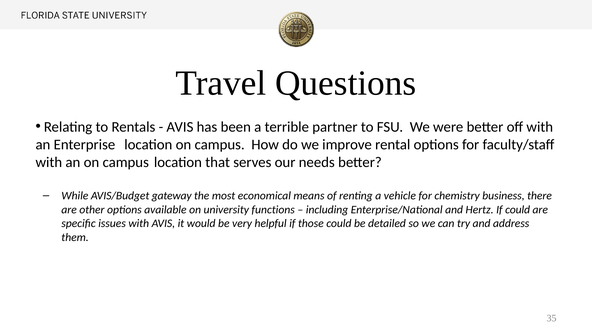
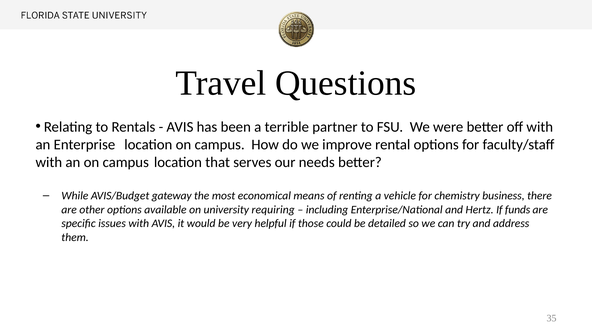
functions: functions -> requiring (273, 210)
If could: could -> funds (518, 210)
